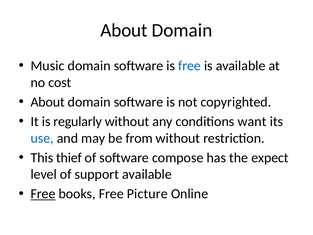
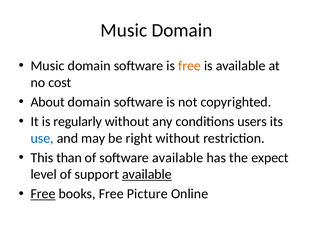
About: About -> Music (124, 30)
free colour: blue -> orange (190, 66)
want: want -> users (252, 121)
from: from -> right (139, 138)
thief: thief -> than (69, 158)
software compose: compose -> available (178, 158)
available underline: none -> present (147, 174)
